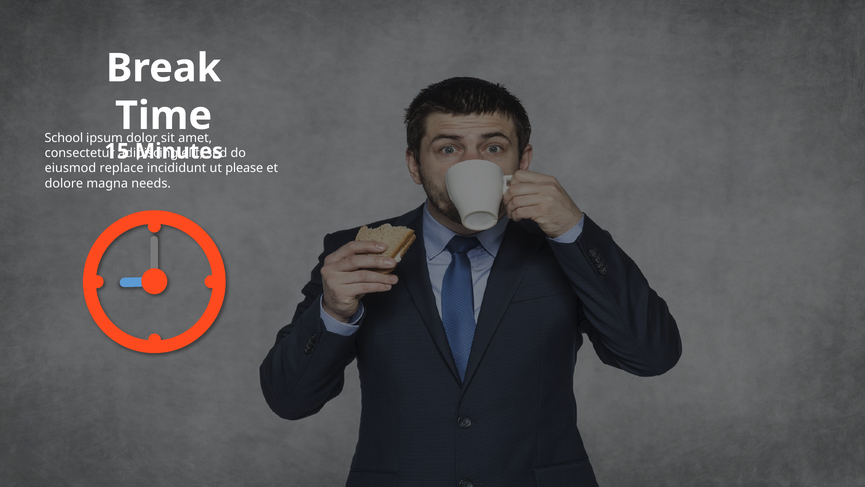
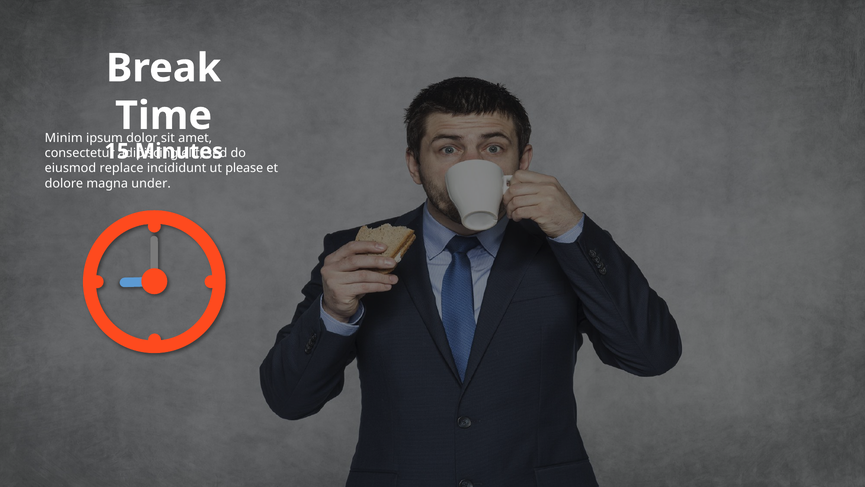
School: School -> Minim (64, 138)
needs: needs -> under (151, 183)
